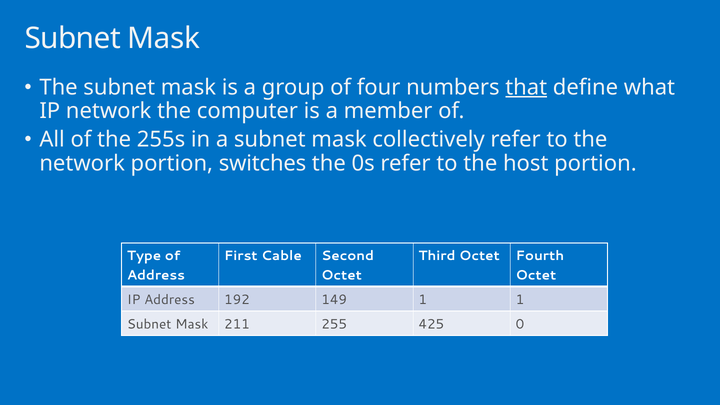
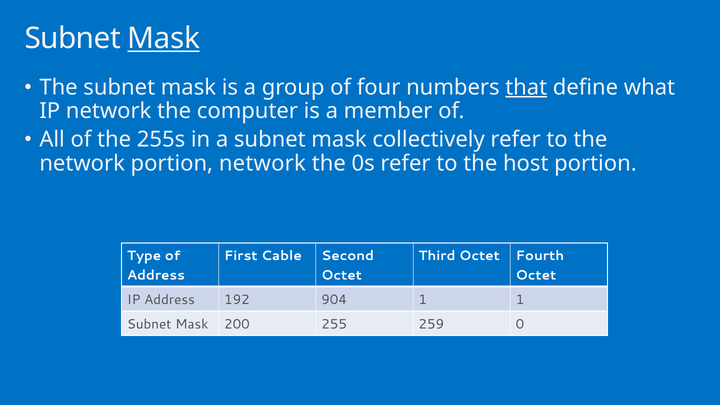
Mask underline: none -> present (164, 38)
portion switches: switches -> network (262, 163)
149: 149 -> 904 (334, 300)
211: 211 -> 200 (237, 324)
425: 425 -> 259 (431, 324)
